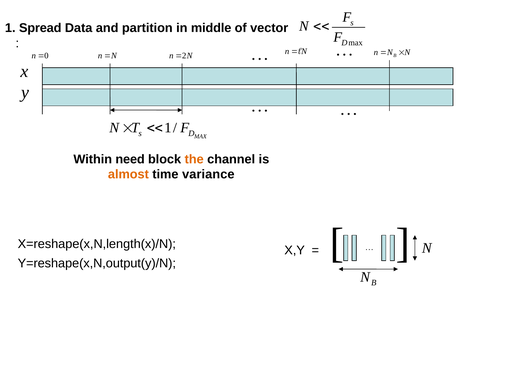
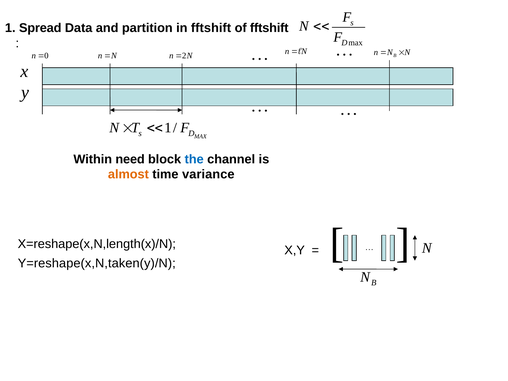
in middle: middle -> fftshift (211, 28)
of vector: vector -> fftshift (269, 28)
the colour: orange -> blue (194, 159)
Y=reshape(x,N,output(y)/N: Y=reshape(x,N,output(y)/N -> Y=reshape(x,N,taken(y)/N (97, 263)
